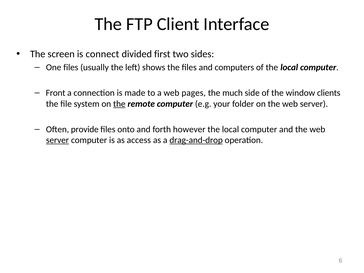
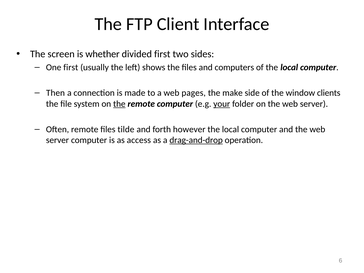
connect: connect -> whether (102, 54)
One files: files -> first (71, 67)
Front: Front -> Then (56, 93)
much: much -> make (233, 93)
your underline: none -> present (222, 104)
Often provide: provide -> remote (85, 129)
onto: onto -> tilde (126, 129)
server underline: present -> none (57, 140)
